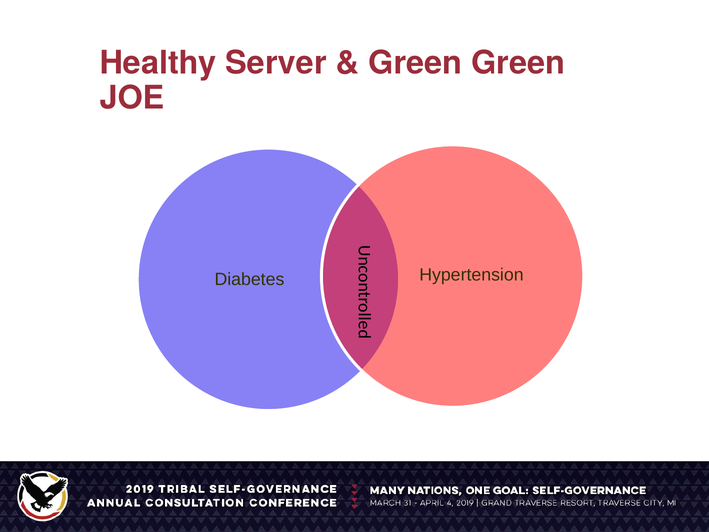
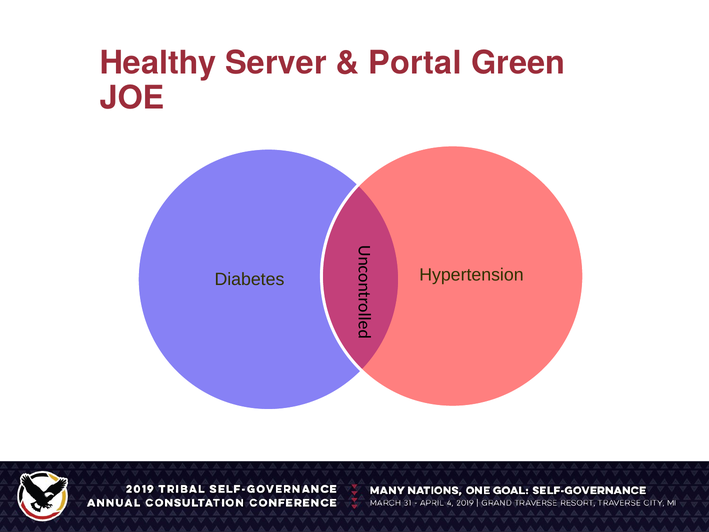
Green: Green -> Portal (415, 63)
